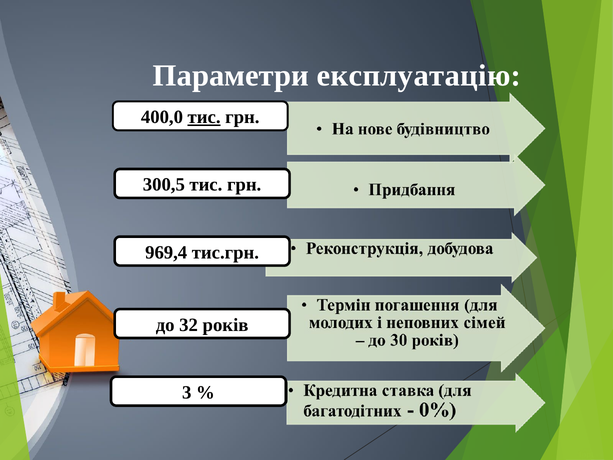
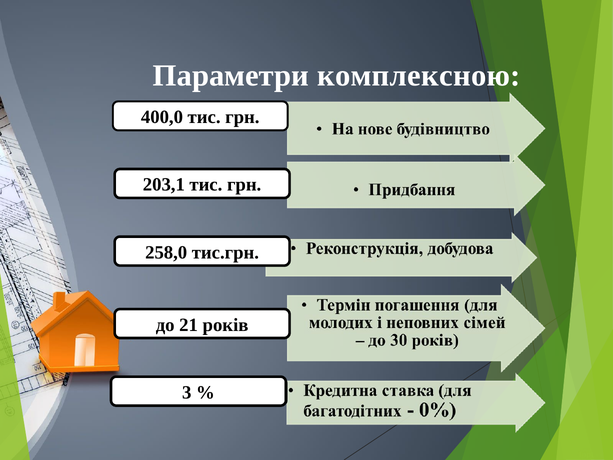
експлуатацію: експлуатацію -> комплексною (419, 76)
тис underline: present -> none (204, 117)
300,5: 300,5 -> 203,1 (164, 185)
969,4: 969,4 -> 258,0 (166, 252)
32: 32 -> 21 (189, 325)
